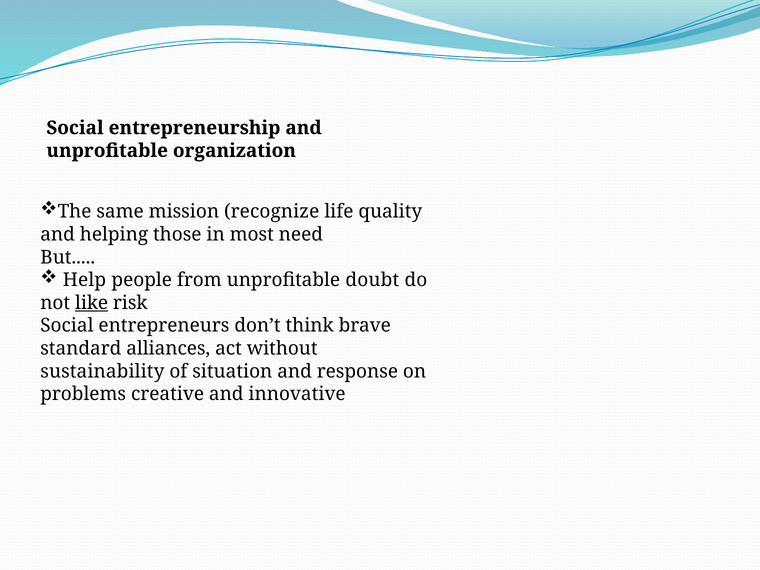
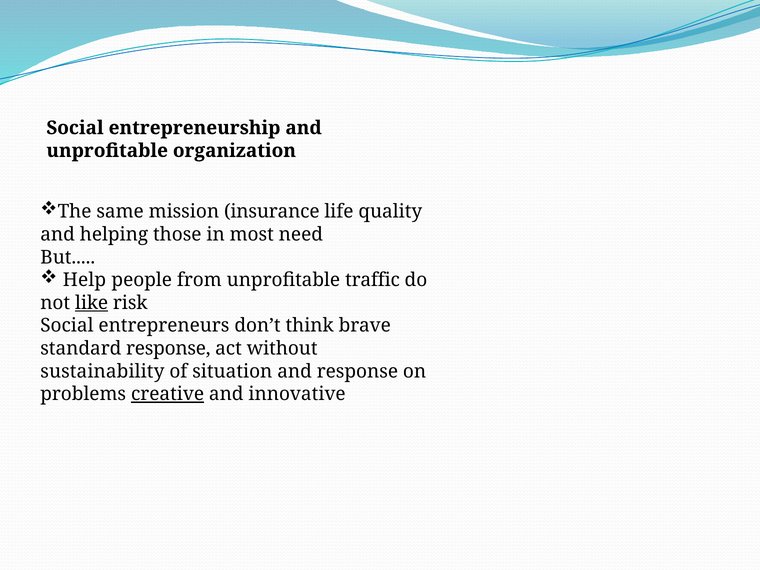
recognize: recognize -> insurance (272, 212)
doubt: doubt -> traffic (373, 280)
standard alliances: alliances -> response (168, 348)
creative underline: none -> present (168, 394)
